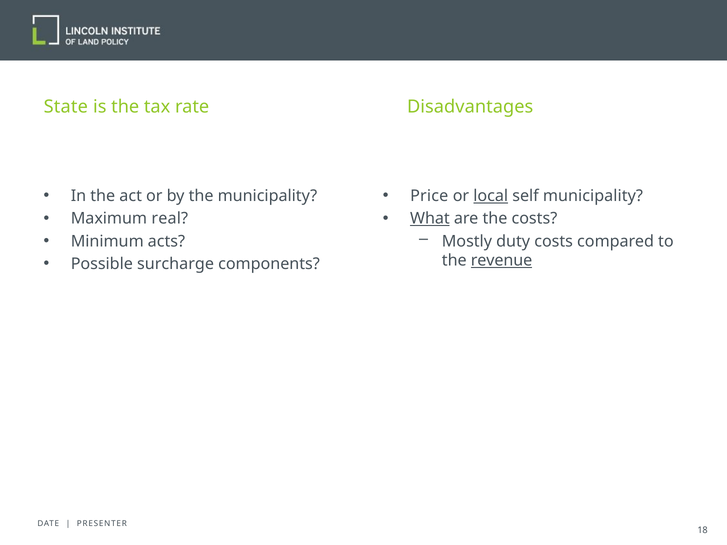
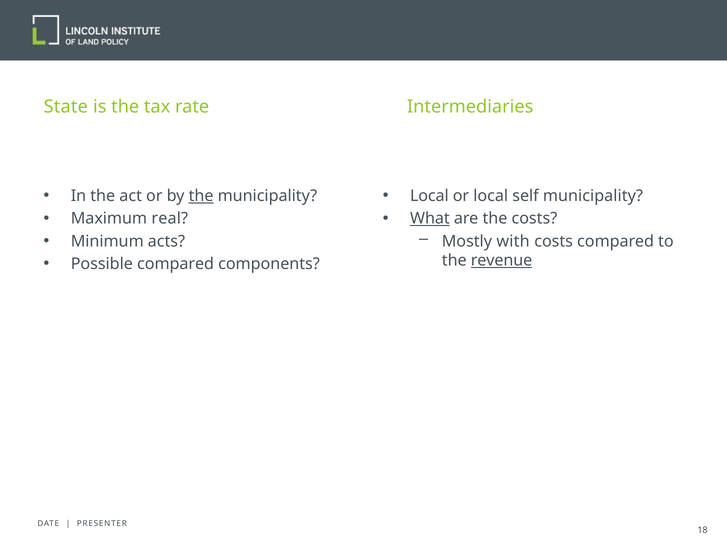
Disadvantages: Disadvantages -> Intermediaries (470, 107)
the underline: none -> present (201, 196)
Price: Price -> Local (429, 196)
local underline: present -> none (491, 196)
duty: duty -> with (513, 241)
Possible surcharge: surcharge -> compared (176, 264)
